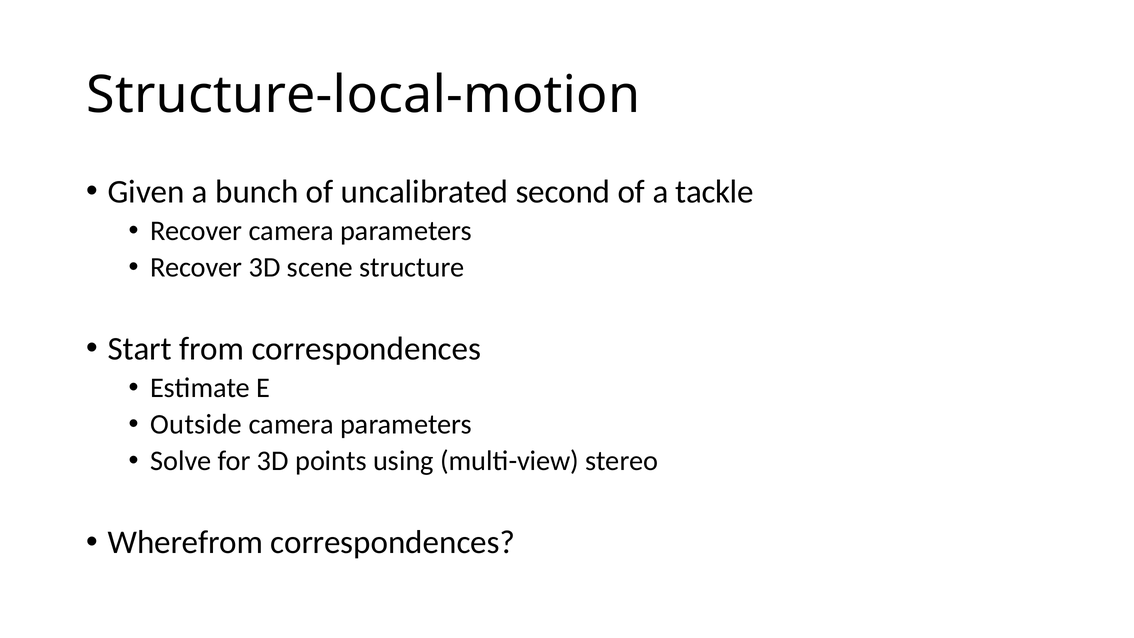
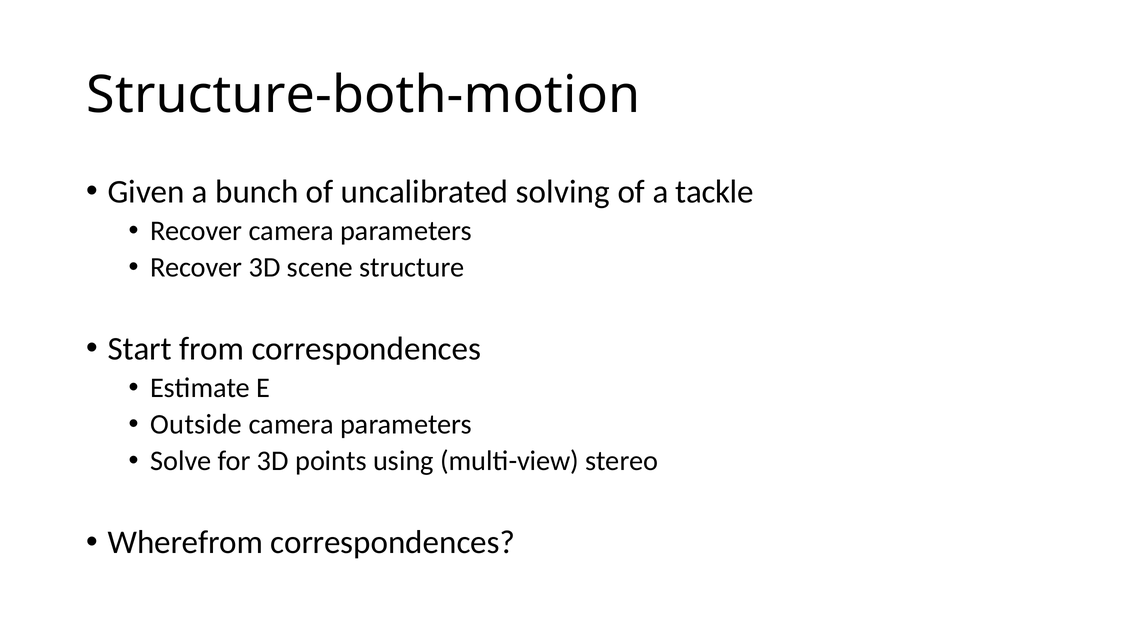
Structure-local-motion: Structure-local-motion -> Structure-both-motion (363, 95)
second: second -> solving (563, 192)
